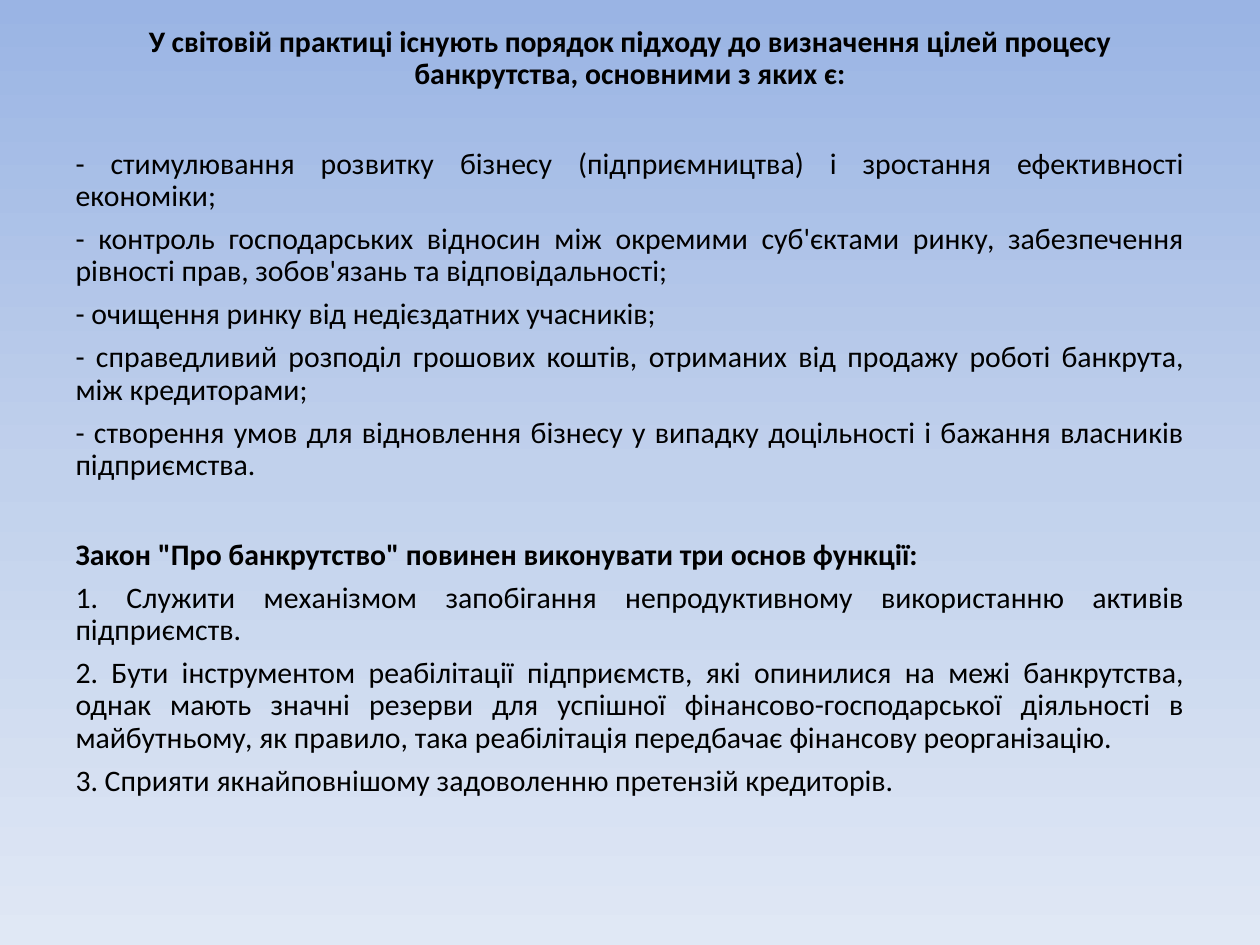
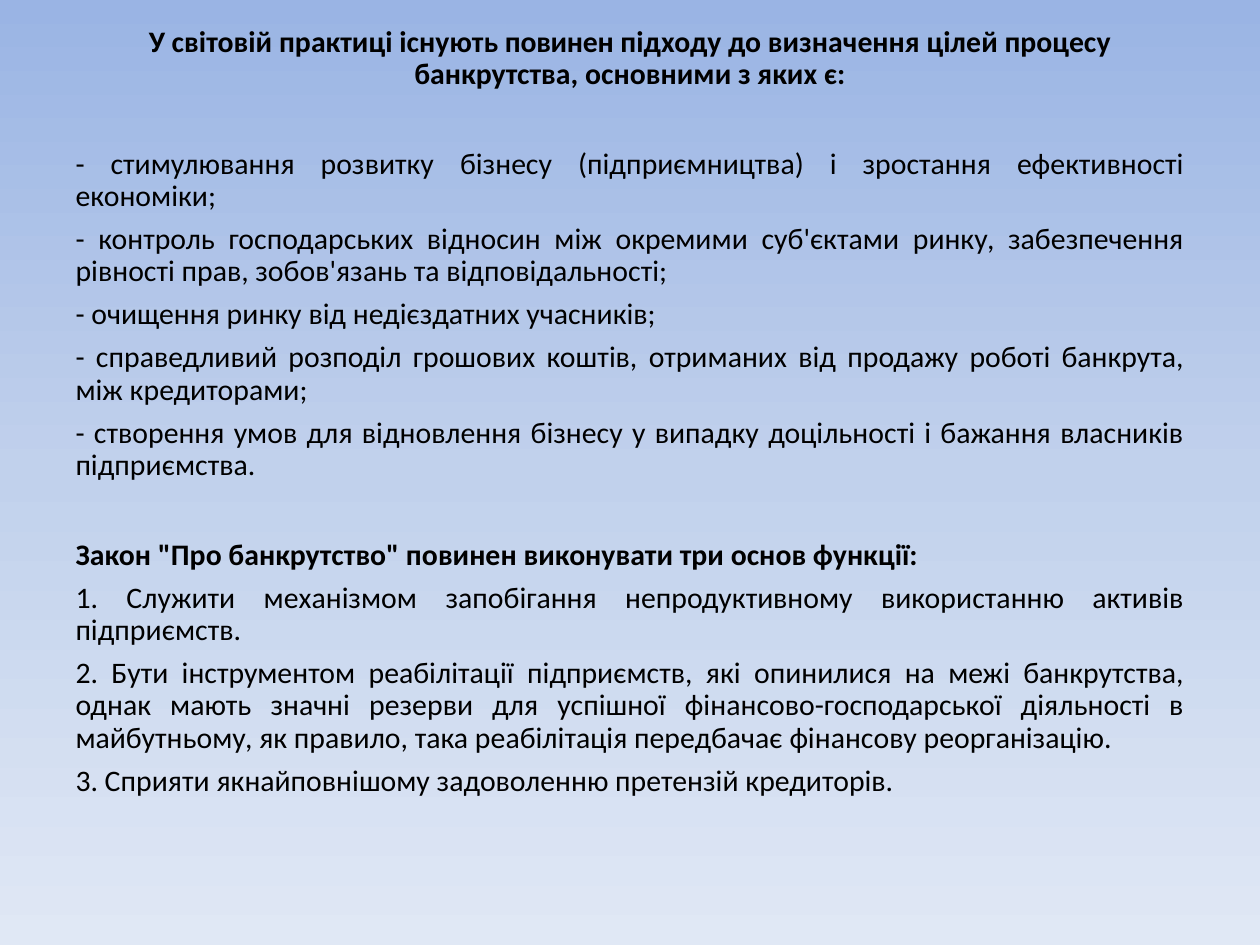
існують порядок: порядок -> повинен (559, 42)
